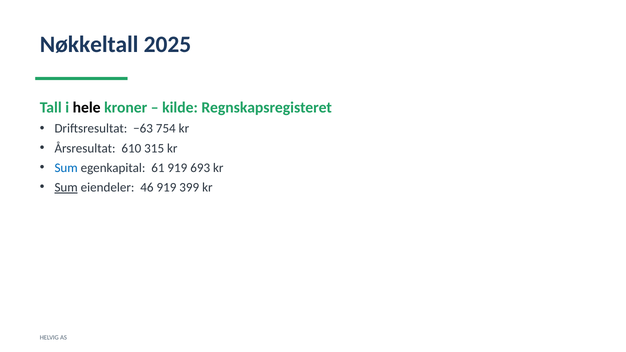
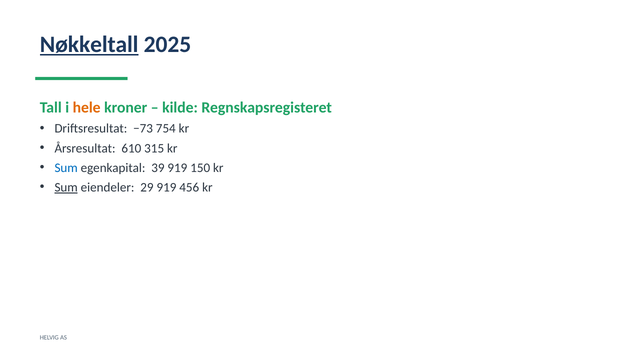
Nøkkeltall underline: none -> present (89, 45)
hele colour: black -> orange (87, 108)
−63: −63 -> −73 (143, 129)
61: 61 -> 39 (158, 168)
693: 693 -> 150 (200, 168)
46: 46 -> 29 (147, 187)
399: 399 -> 456 (189, 187)
